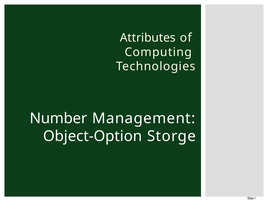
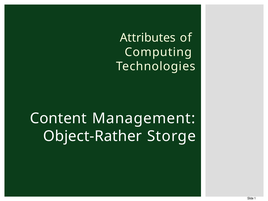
Number: Number -> Content (58, 118)
Object-Option: Object-Option -> Object-Rather (93, 136)
